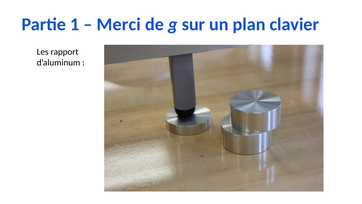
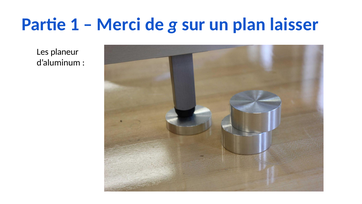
clavier: clavier -> laisser (294, 24)
rapport: rapport -> planeur (65, 52)
